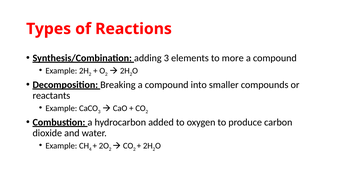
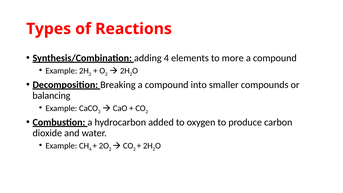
adding 3: 3 -> 4 (166, 58)
reactants: reactants -> balancing (51, 95)
